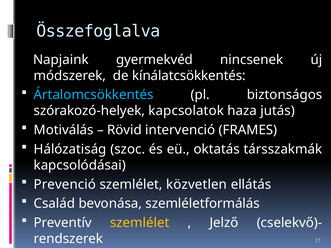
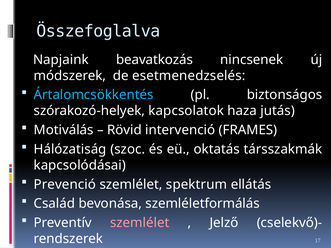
gyermekvéd: gyermekvéd -> beavatkozás (154, 60)
kínálatcsökkentés: kínálatcsökkentés -> esetmenedzselés (189, 76)
közvetlen: közvetlen -> spektrum (197, 185)
szemlélet colour: yellow -> pink (140, 223)
